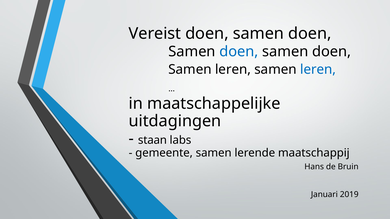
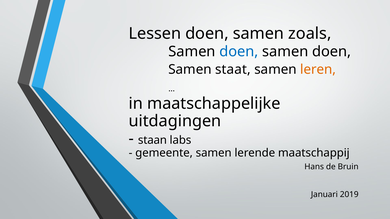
Vereist: Vereist -> Lessen (155, 34)
doen: doen -> zoals (310, 34)
leren: leren -> staat (233, 70)
leren colour: blue -> orange (318, 70)
